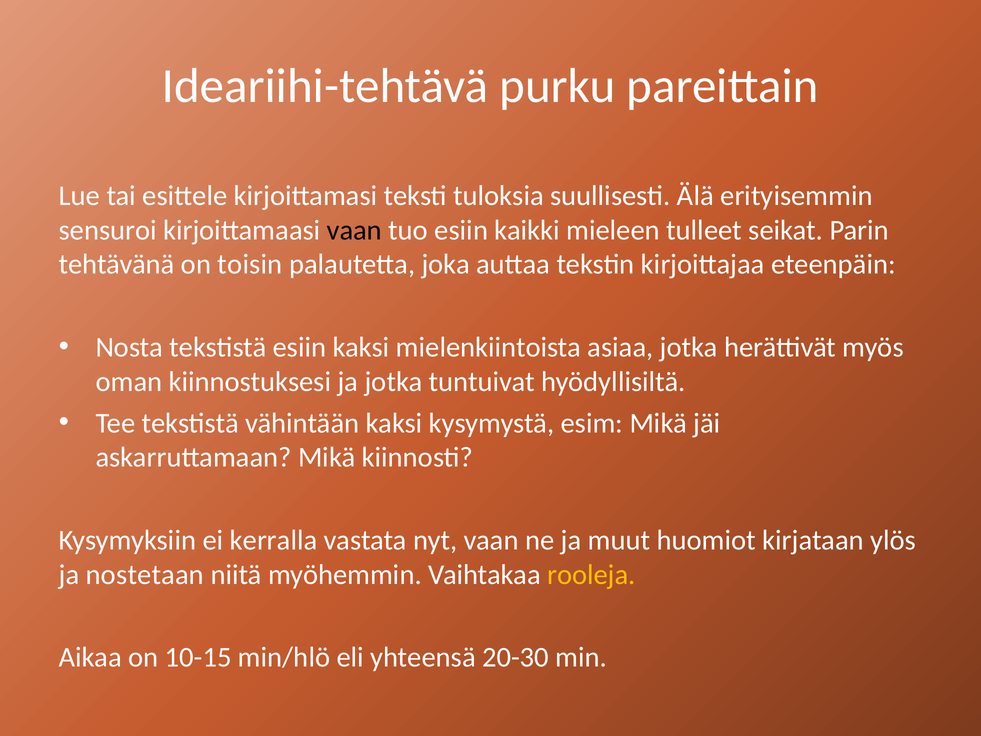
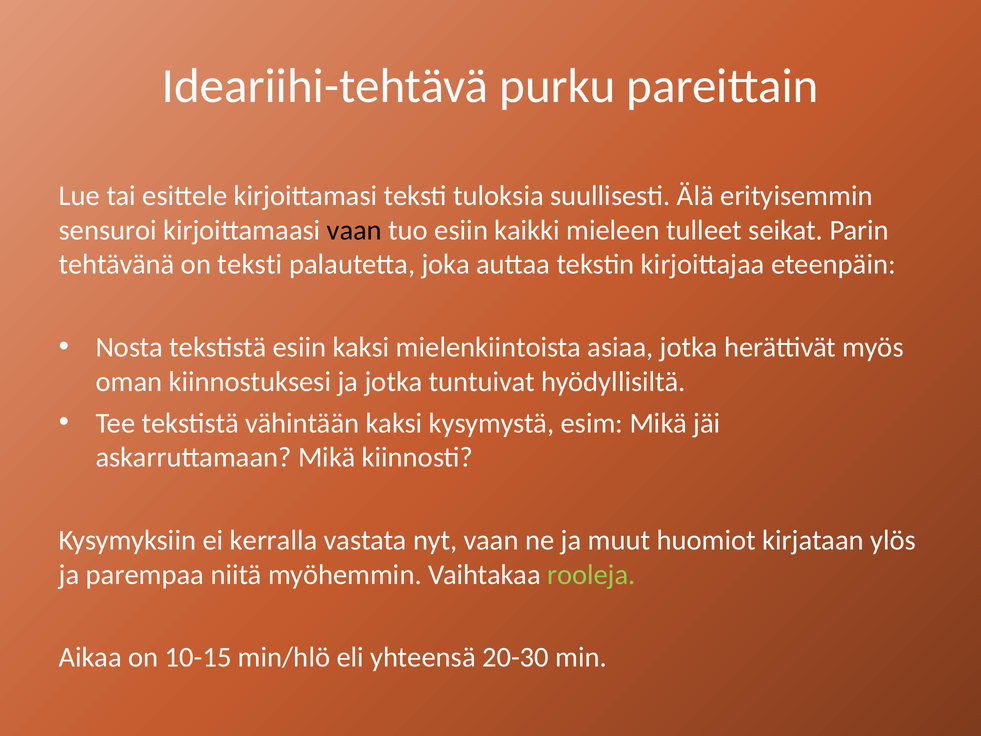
on toisin: toisin -> teksti (250, 264)
nostetaan: nostetaan -> parempaa (145, 574)
rooleja colour: yellow -> light green (591, 574)
